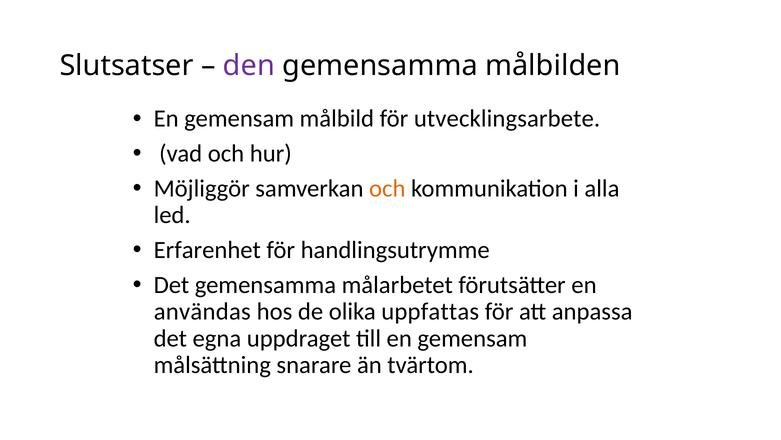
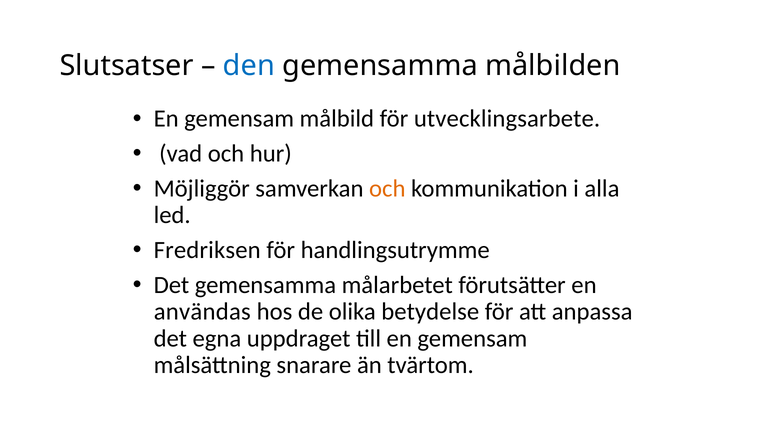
den colour: purple -> blue (249, 66)
Erfarenhet: Erfarenhet -> Fredriksen (207, 250)
uppfattas: uppfattas -> betydelse (430, 311)
